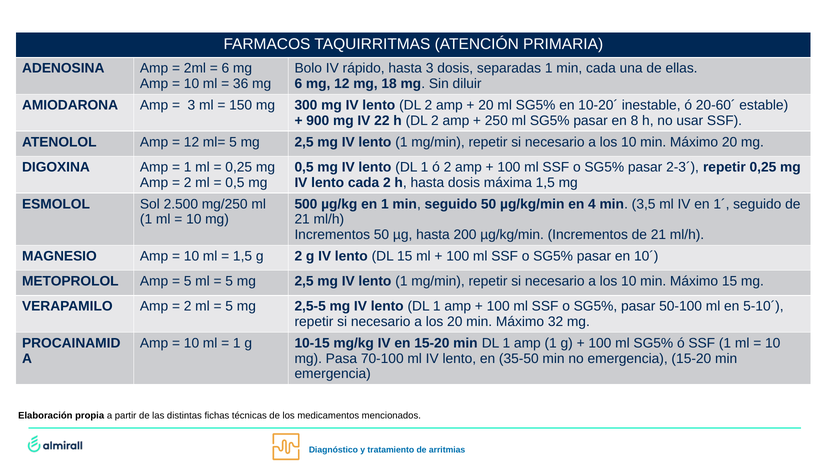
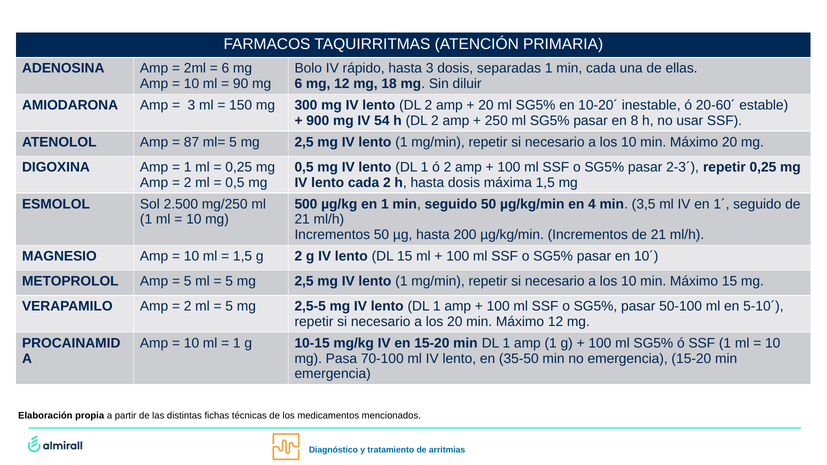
36: 36 -> 90 (241, 84)
22: 22 -> 54 (382, 121)
12: 12 -> 87 (192, 142)
Máximo 32: 32 -> 12 (556, 322)
